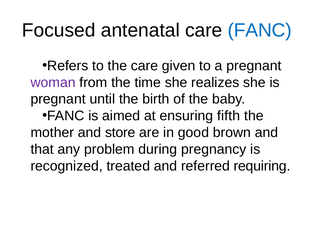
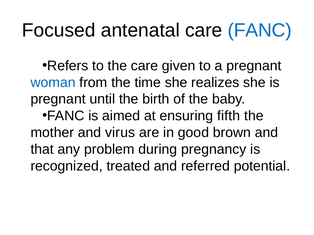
woman colour: purple -> blue (53, 83)
store: store -> virus (120, 133)
requiring: requiring -> potential (262, 166)
